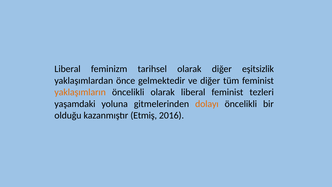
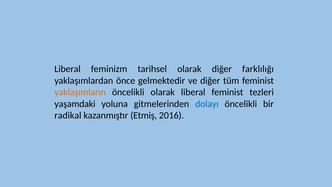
eşitsizlik: eşitsizlik -> farklılığı (258, 69)
dolayı colour: orange -> blue (207, 104)
olduğu: olduğu -> radikal (68, 115)
